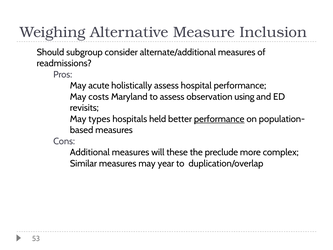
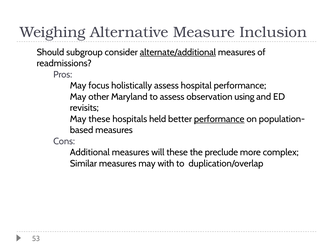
alternate/additional underline: none -> present (178, 52)
acute: acute -> focus (99, 86)
costs: costs -> other (99, 97)
types: types -> these (99, 119)
year: year -> with (166, 163)
